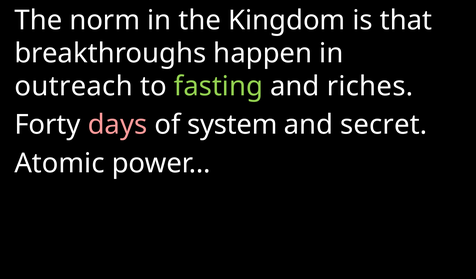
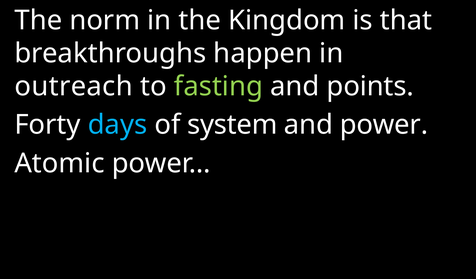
riches: riches -> points (370, 86)
days colour: pink -> light blue (118, 125)
secret: secret -> power (384, 125)
